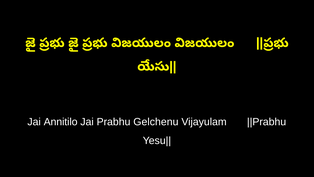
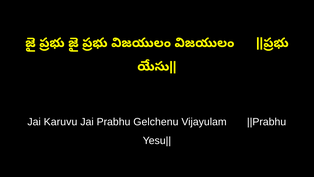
Annitilo: Annitilo -> Karuvu (61, 122)
